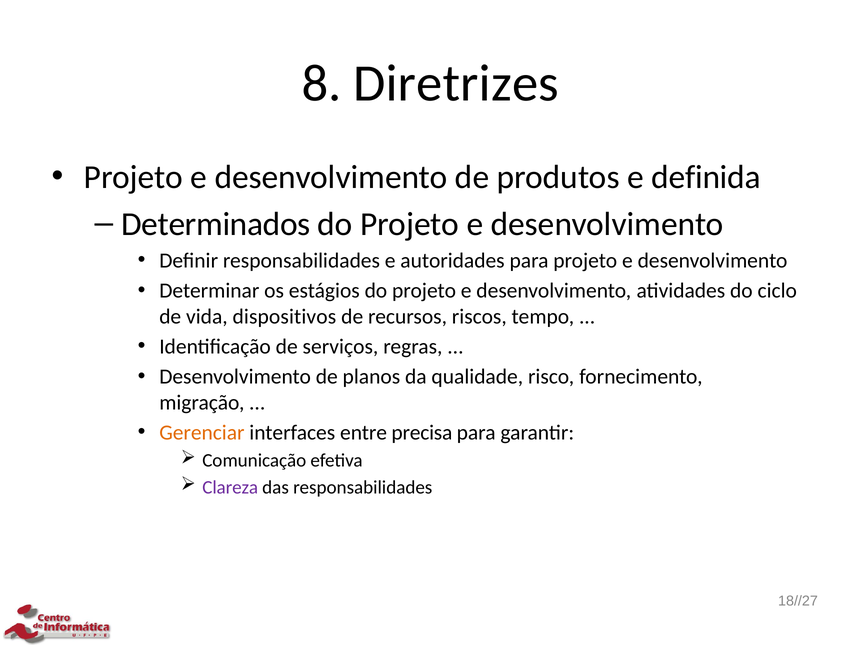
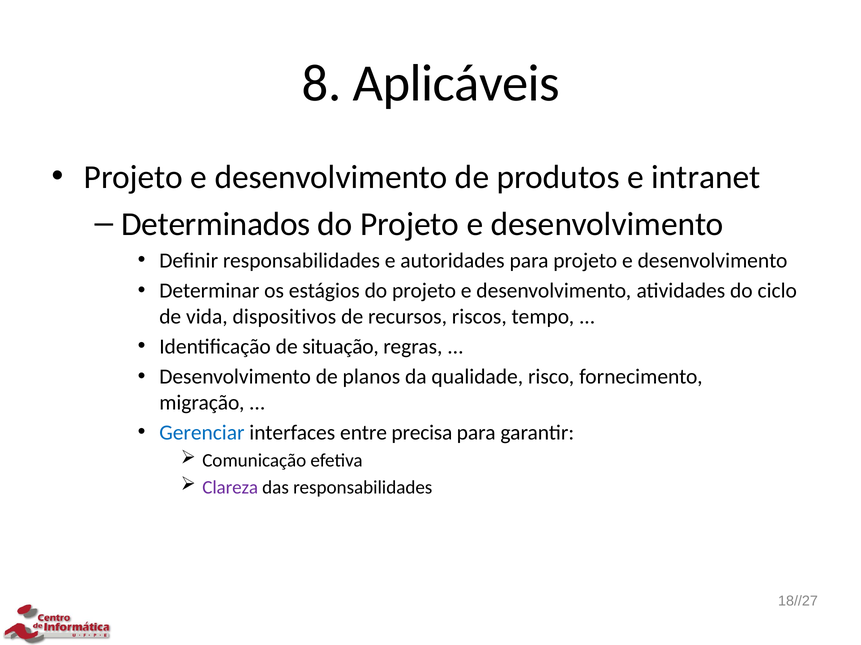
Diretrizes: Diretrizes -> Aplicáveis (456, 83)
definida: definida -> intranet (706, 177)
serviços: serviços -> situação (341, 347)
Gerenciar colour: orange -> blue (202, 433)
